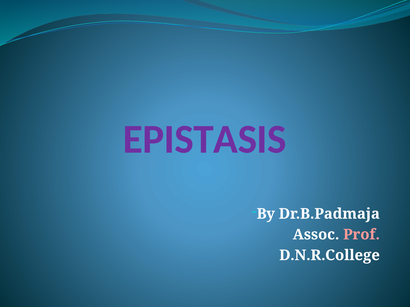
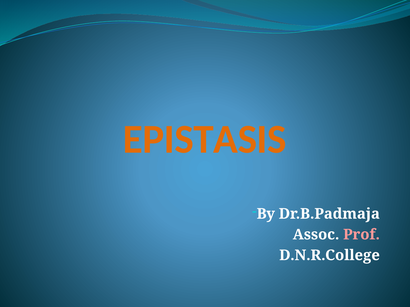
EPISTASIS colour: purple -> orange (205, 140)
